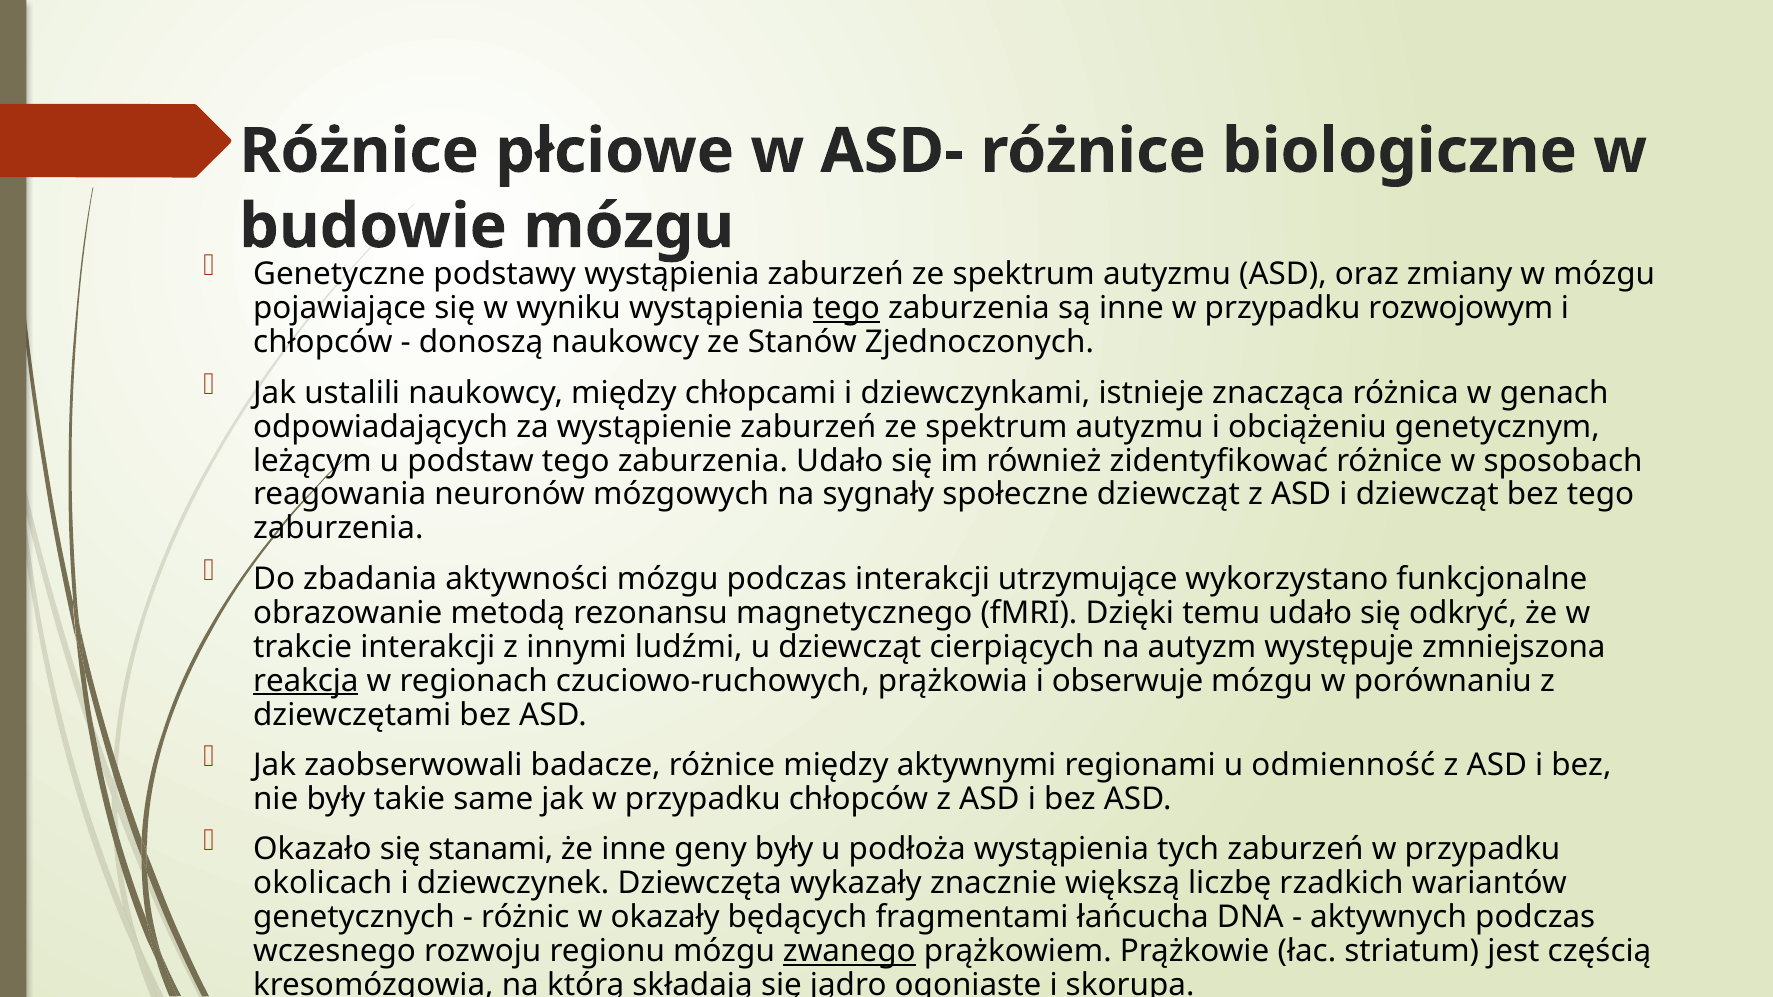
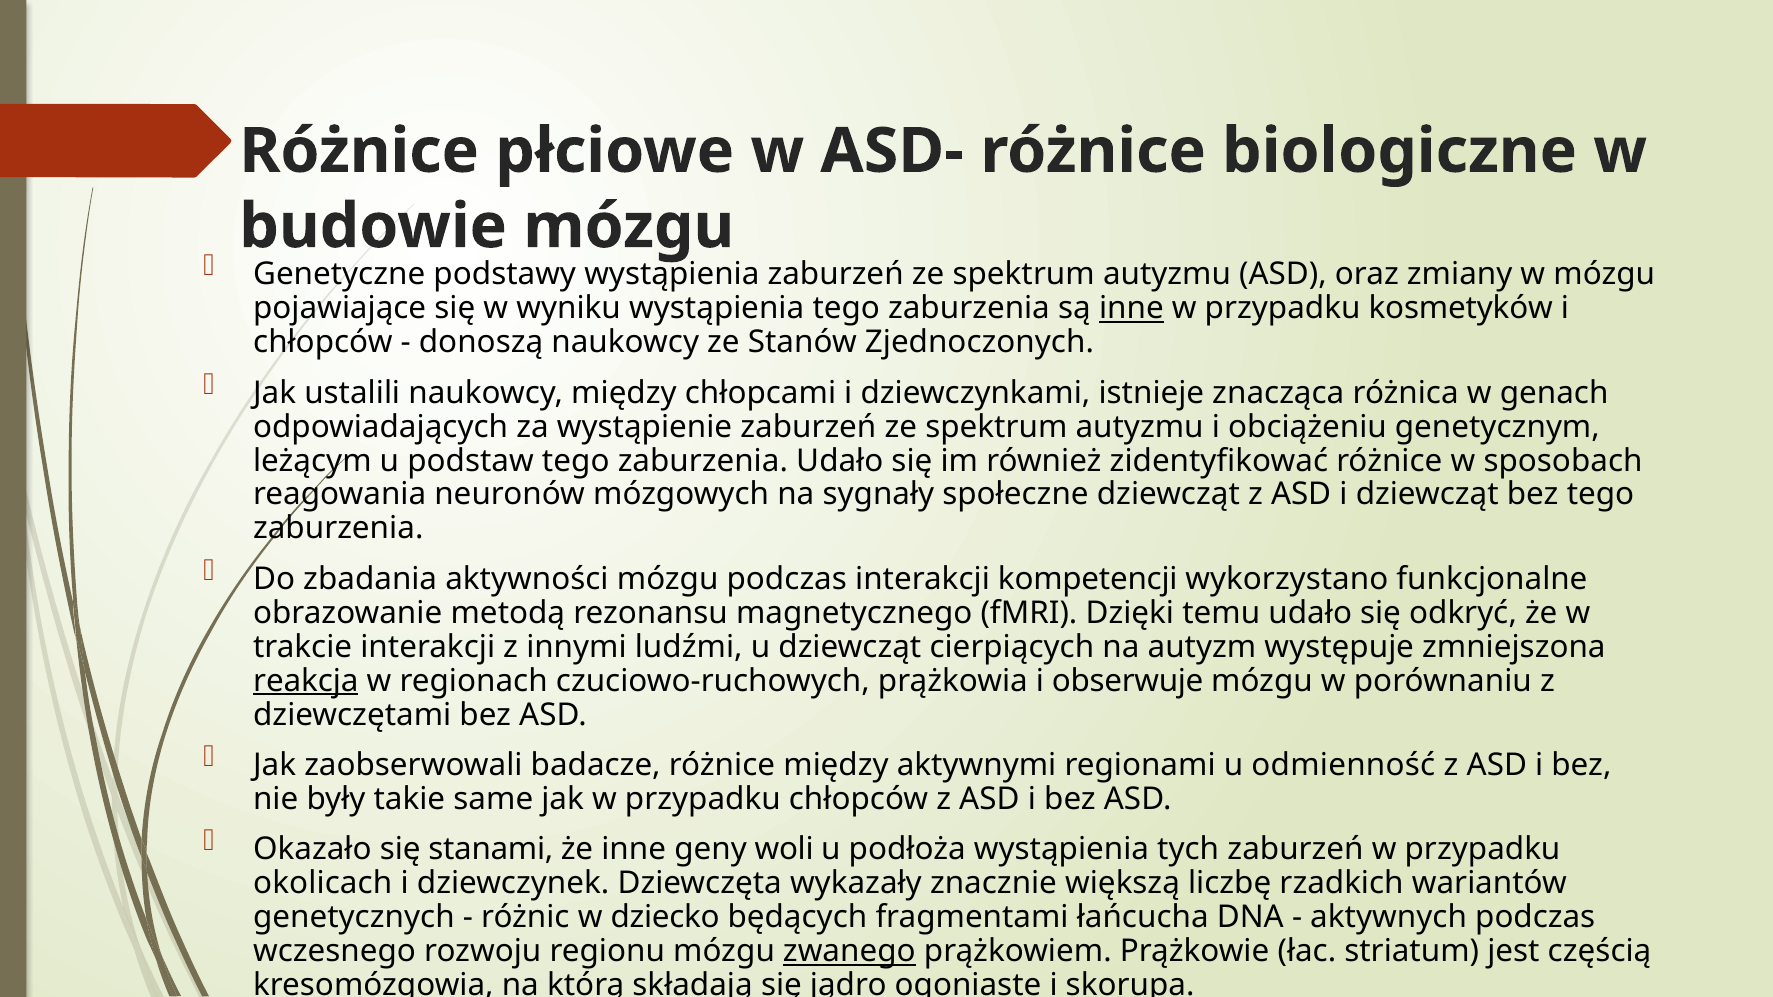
tego underline: present -> none (846, 309)
inne underline: none -> present (1131, 309)
rozwojowym: rozwojowym -> kosmetyków (1461, 309)
utrzymujące: utrzymujące -> kompetencji (1088, 579)
geny były: były -> woli (784, 850)
okazały: okazały -> dziecko (665, 918)
